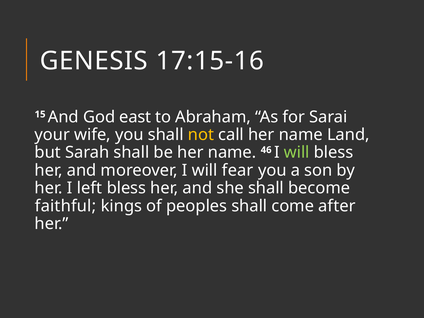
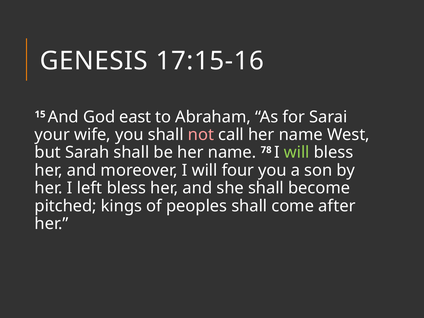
not colour: yellow -> pink (201, 135)
Land: Land -> West (348, 135)
46: 46 -> 78 (266, 150)
fear: fear -> four (238, 170)
faithful: faithful -> pitched (66, 206)
